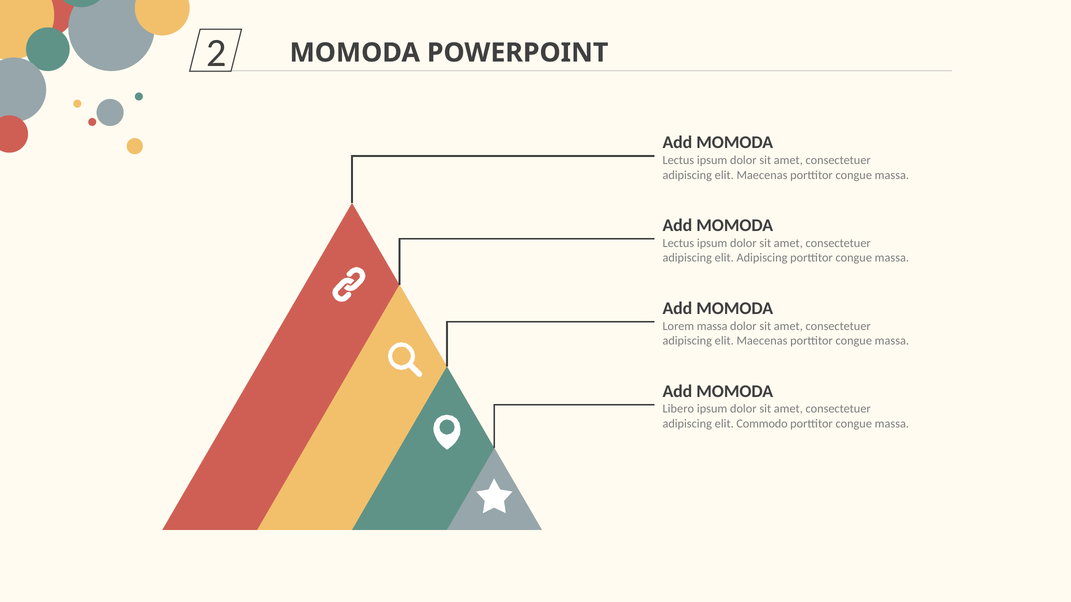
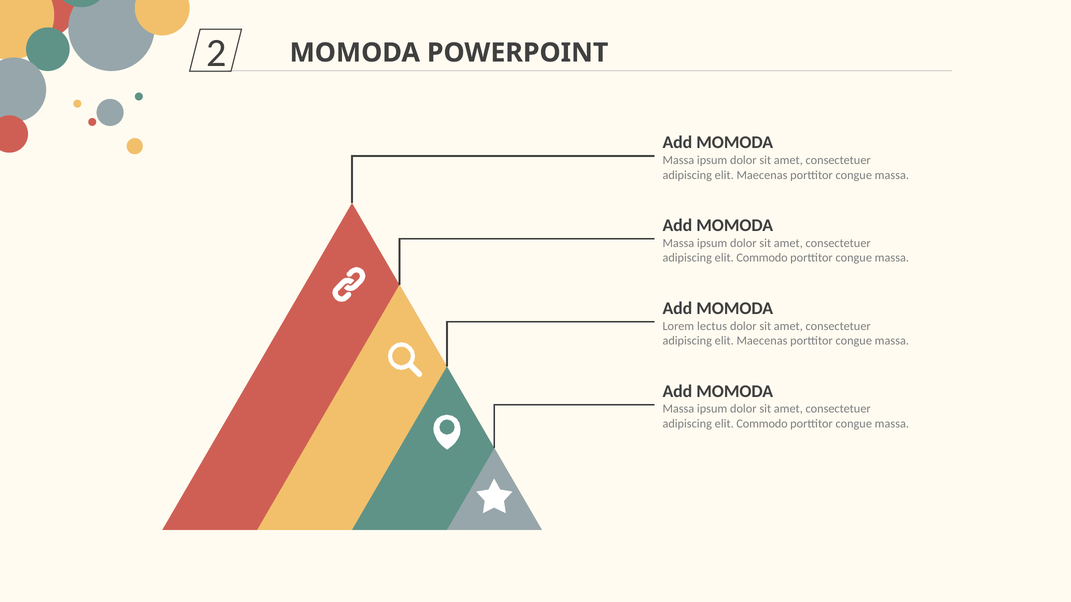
Lectus: Lectus -> Massa (678, 160)
Lectus: Lectus -> Massa (678, 243)
Adipiscing: Adipiscing -> Commodo (762, 258)
Lorem massa: massa -> lectus (712, 326)
Libero: Libero -> Massa (678, 409)
